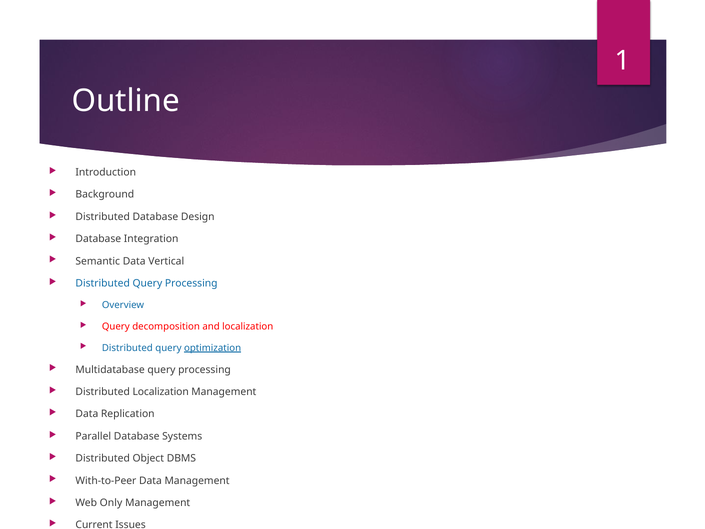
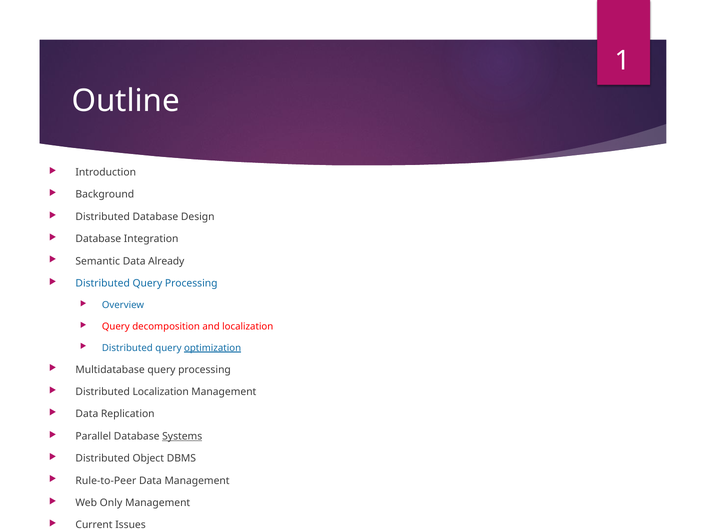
Vertical: Vertical -> Already (166, 261)
Systems underline: none -> present (182, 436)
With-to-Peer: With-to-Peer -> Rule-to-Peer (106, 480)
